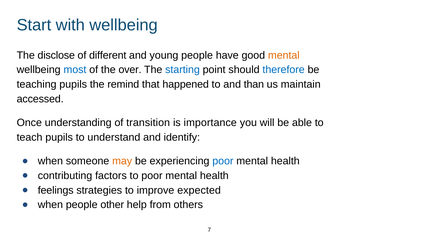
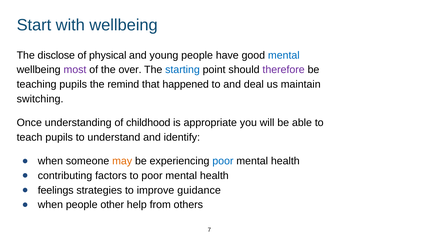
different: different -> physical (108, 55)
mental colour: orange -> blue (284, 55)
most colour: blue -> purple (75, 70)
therefore colour: blue -> purple (284, 70)
than: than -> deal (254, 84)
accessed: accessed -> switching (40, 99)
transition: transition -> childhood (148, 123)
importance: importance -> appropriate (210, 123)
expected: expected -> guidance (199, 191)
